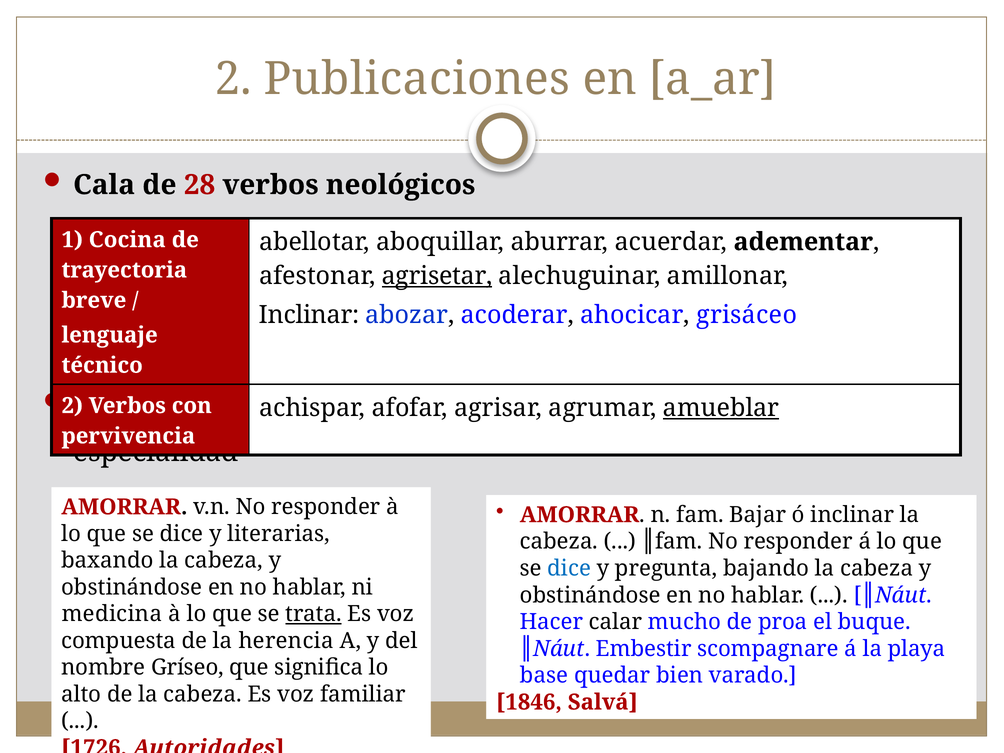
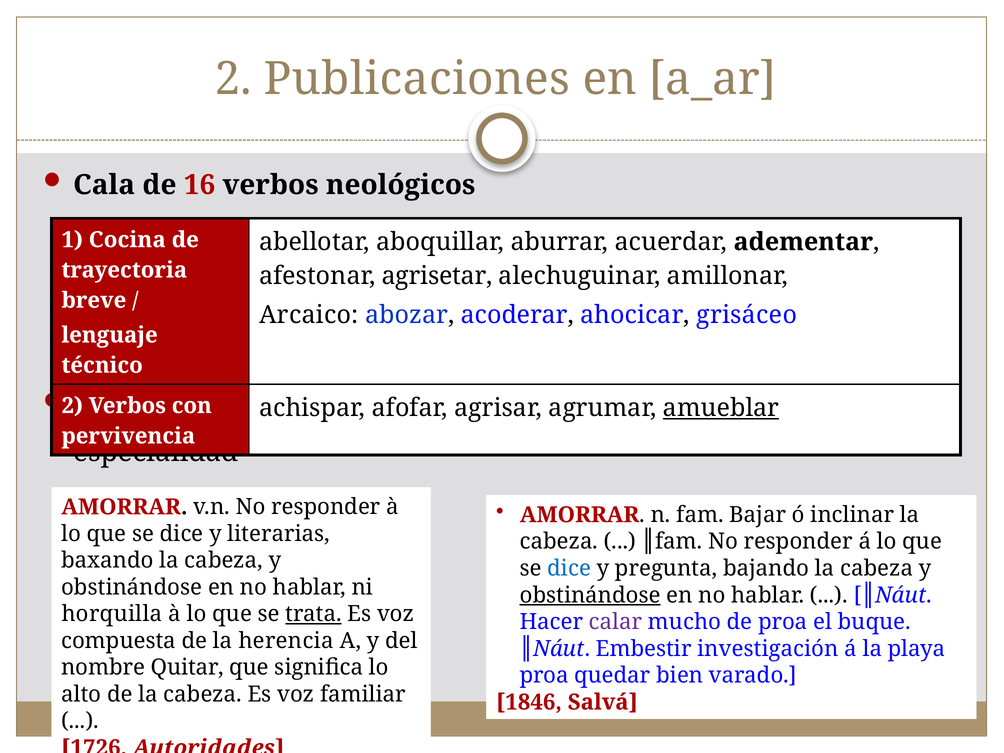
28: 28 -> 16 (199, 185)
agrisetar underline: present -> none (437, 276)
Inclinar: Inclinar -> Arcaico (309, 315)
obstinándose underline: none -> present (590, 595)
medicina: medicina -> horquilla (112, 614)
calar colour: black -> purple (616, 622)
scompagnare: scompagnare -> investigación (768, 649)
Gríseo: Gríseo -> Quitar (187, 668)
base: base -> proa (544, 675)
